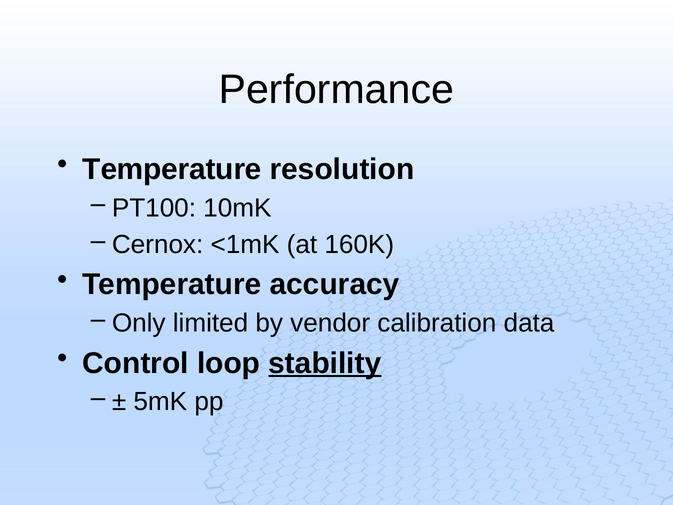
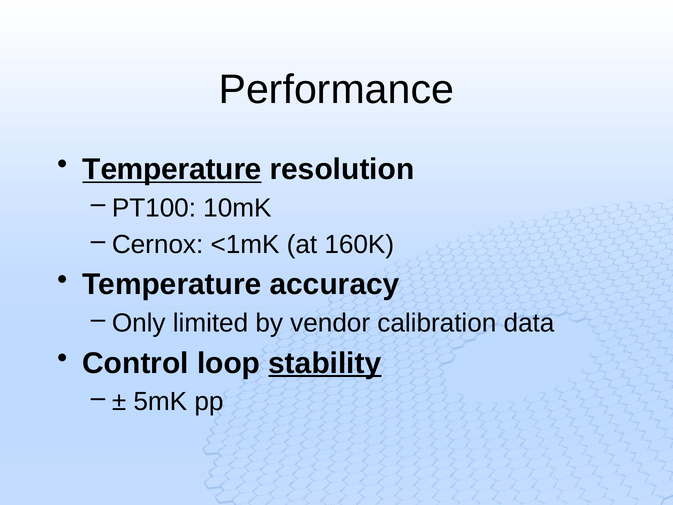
Temperature underline: none -> present (172, 169)
